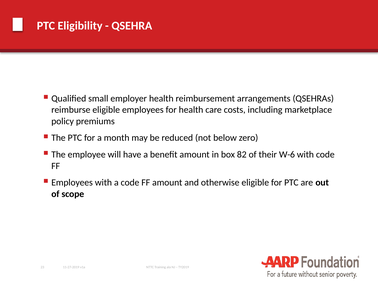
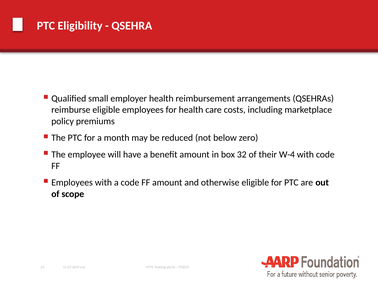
82: 82 -> 32 (242, 154)
W-6: W-6 -> W-4 (287, 154)
